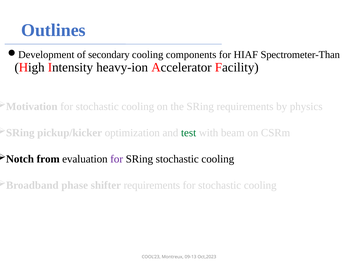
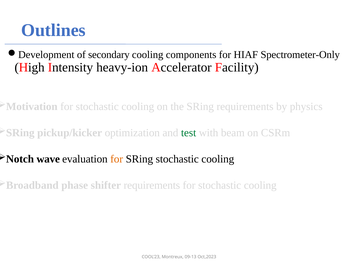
Spectrometer-Than: Spectrometer-Than -> Spectrometer-Only (300, 55)
from: from -> wave (48, 159)
for colour: purple -> orange (117, 159)
